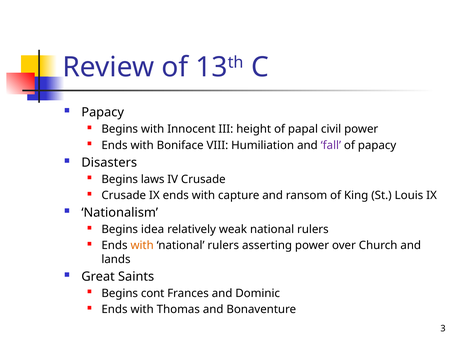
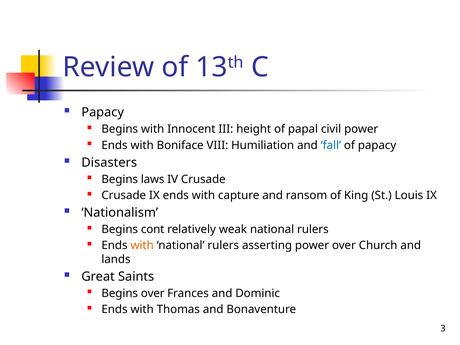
fall colour: purple -> blue (331, 145)
idea: idea -> cont (153, 229)
Begins cont: cont -> over (153, 293)
